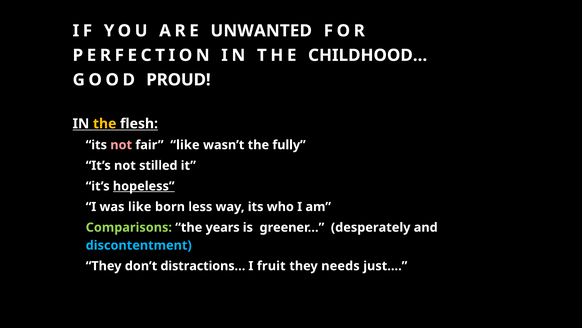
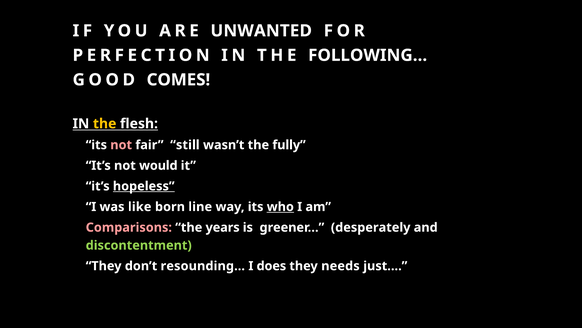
CHILDHOOD…: CHILDHOOD… -> FOLLOWING… (368, 55)
PROUD: PROUD -> COMES (178, 80)
fair like: like -> still (185, 145)
stilled: stilled -> would (158, 165)
less: less -> line (200, 206)
who underline: none -> present (280, 206)
Comparisons colour: light green -> pink (129, 227)
discontentment colour: light blue -> light green (139, 245)
distractions…: distractions… -> resounding… (203, 266)
fruit: fruit -> does (271, 266)
